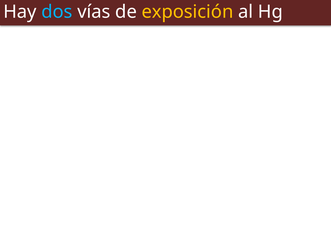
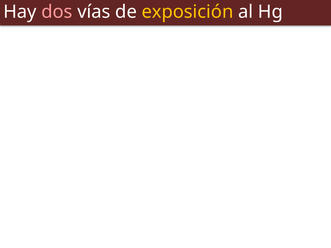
dos colour: light blue -> pink (57, 12)
